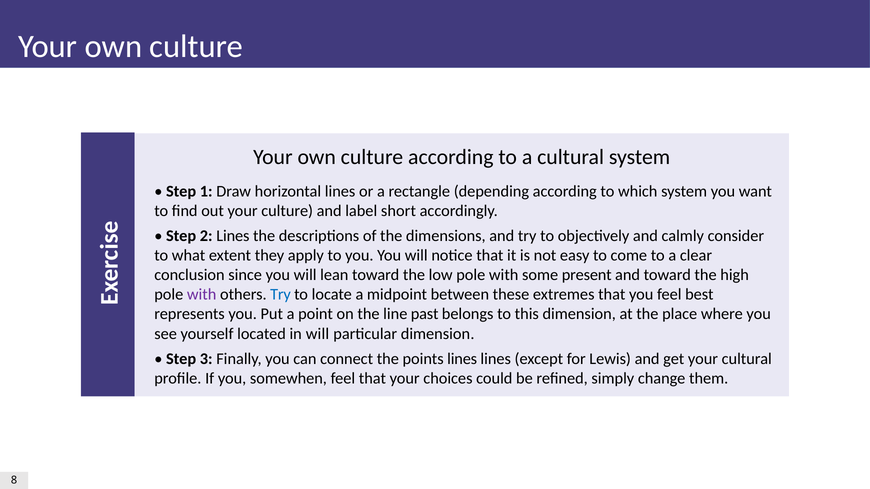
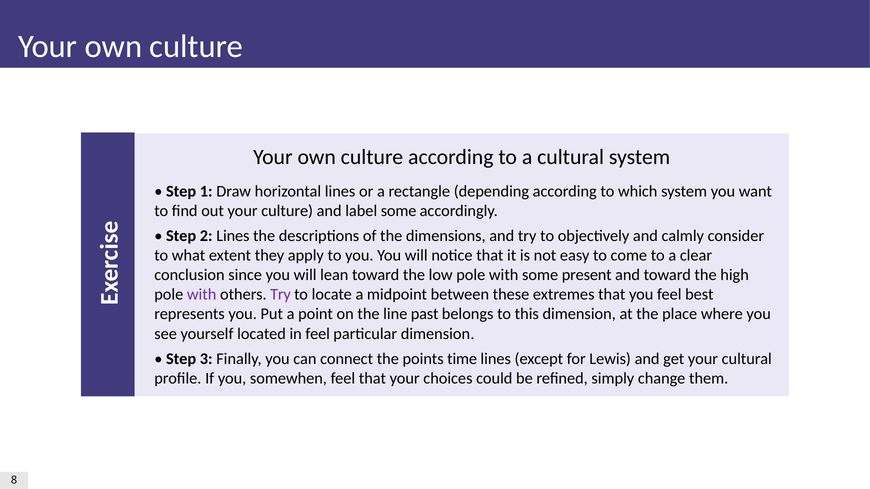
label short: short -> some (399, 211)
Try colour: blue -> purple (280, 295)
in will: will -> feel (318, 334)
points lines: lines -> time (462, 359)
